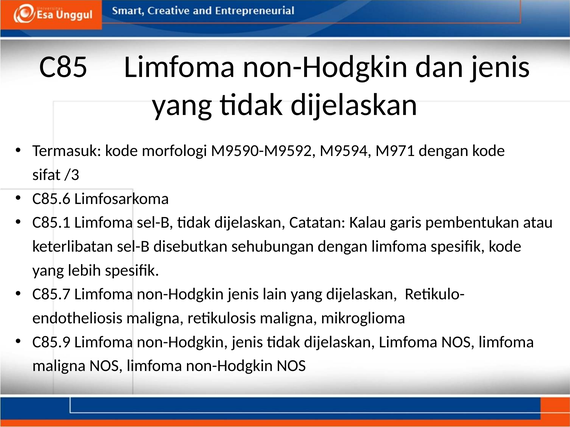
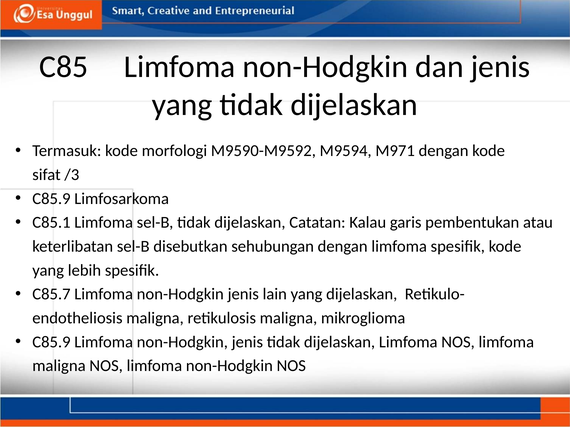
C85.6: C85.6 -> C85.9 (51, 199)
